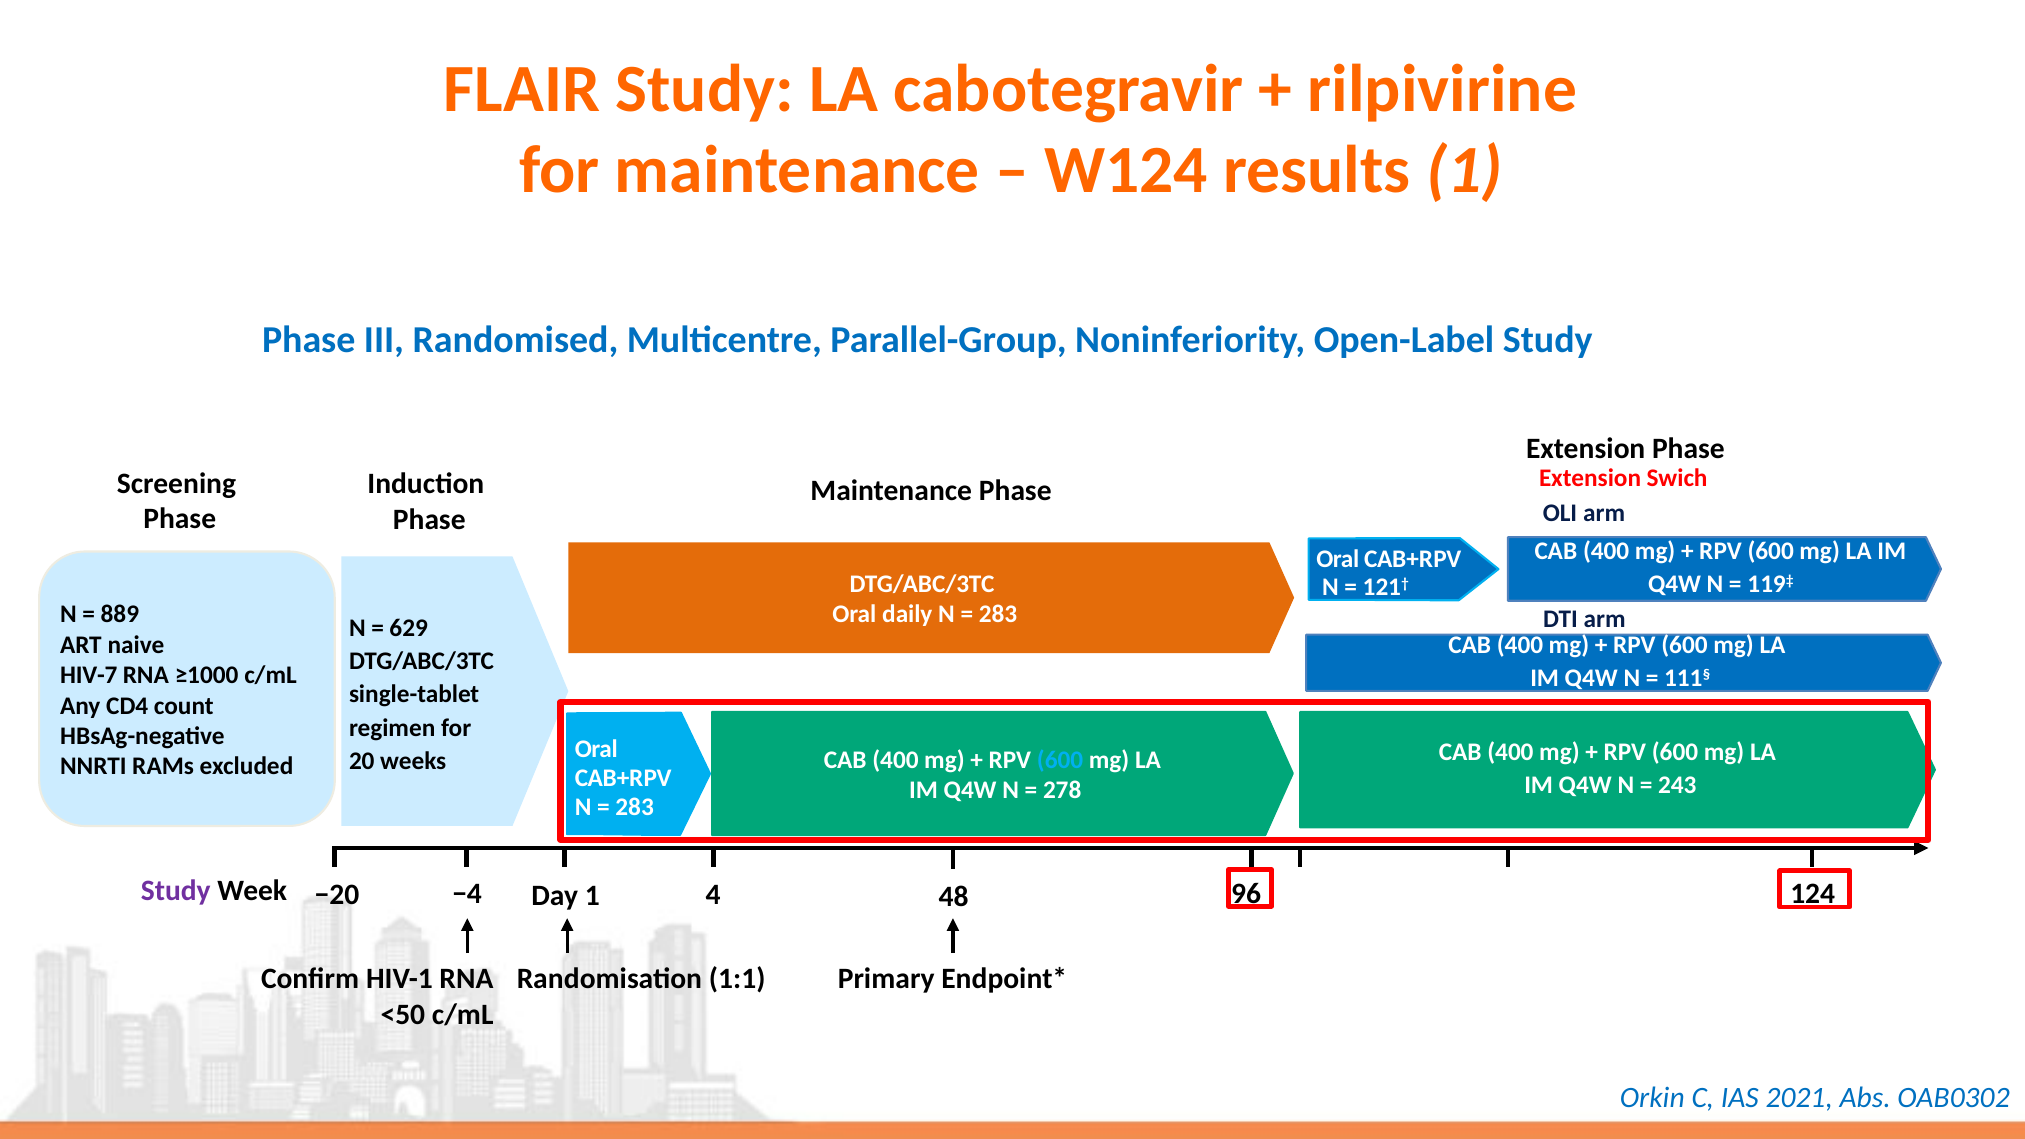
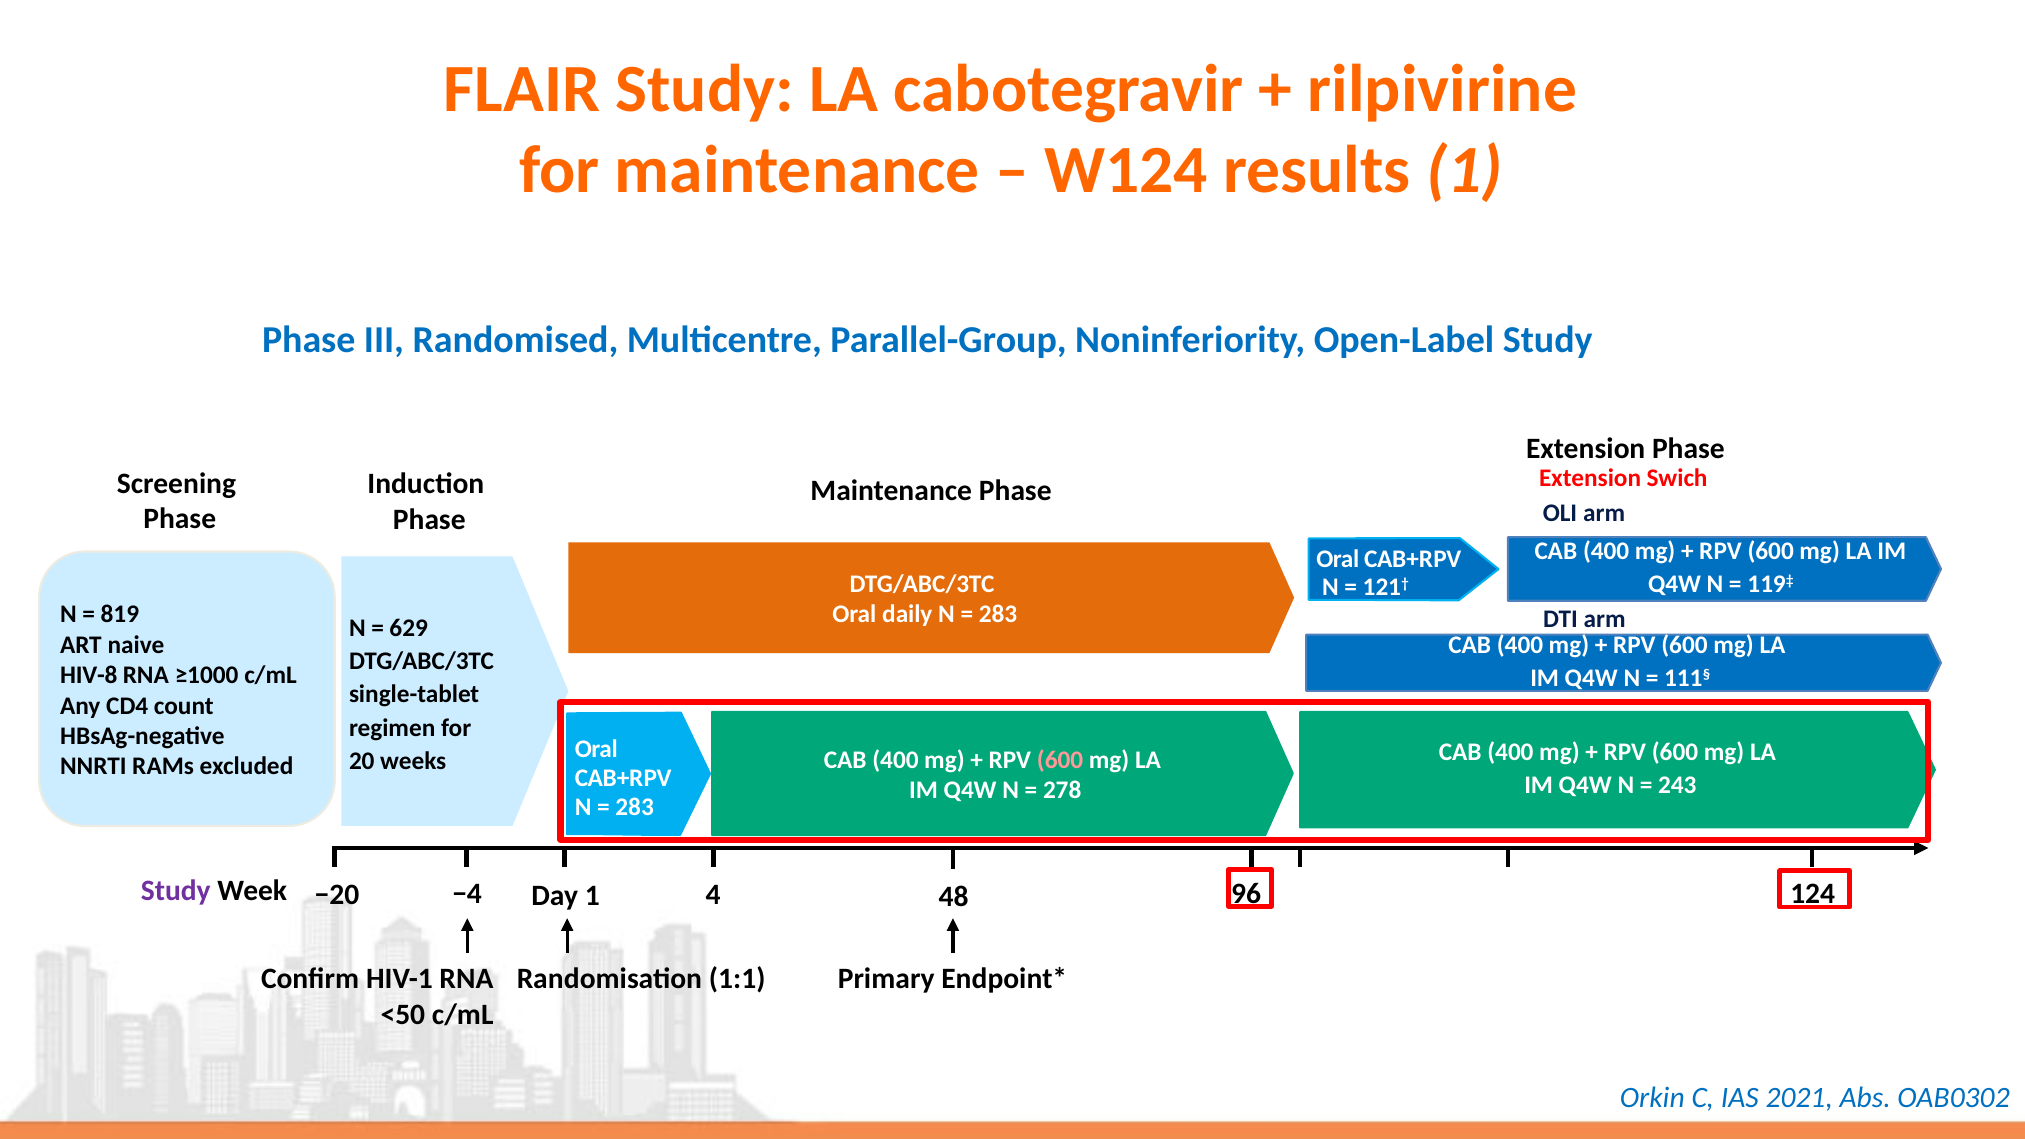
889: 889 -> 819 (120, 615)
HIV-7: HIV-7 -> HIV-8 (89, 675)
600 colour: light blue -> pink (1060, 760)
